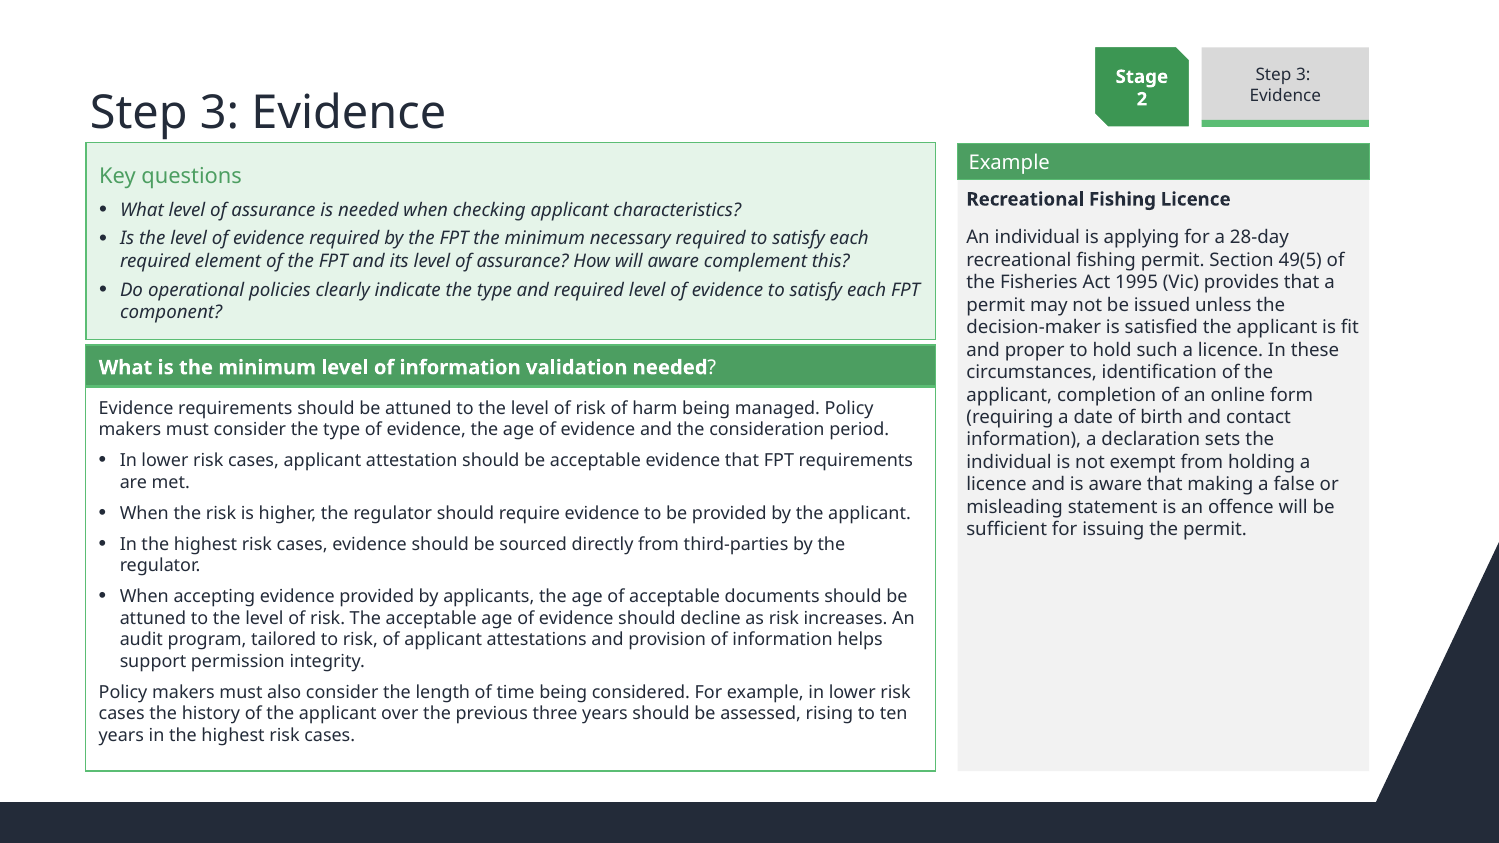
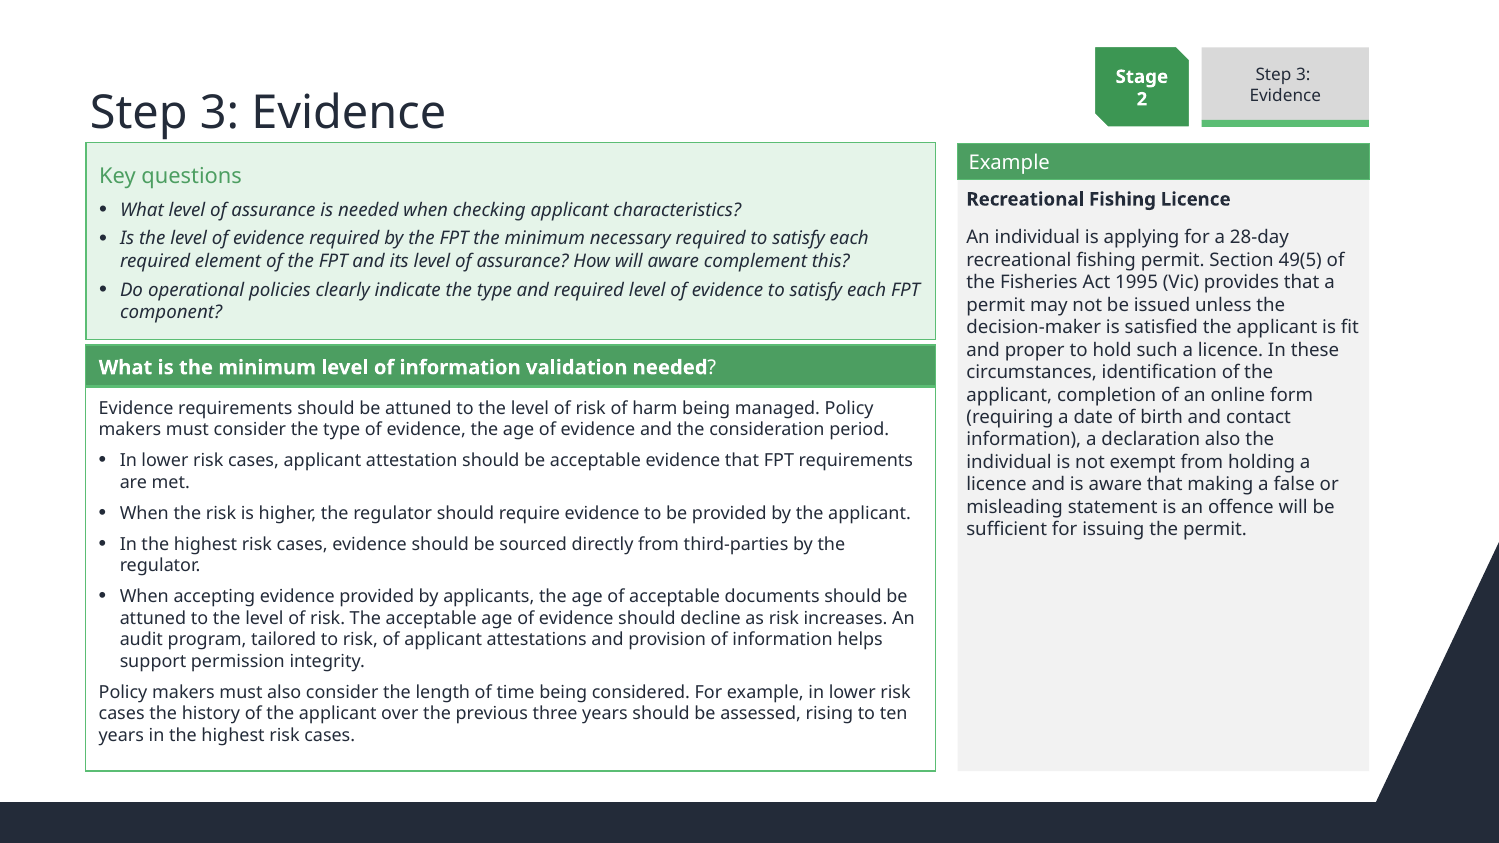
declaration sets: sets -> also (1223, 440)
